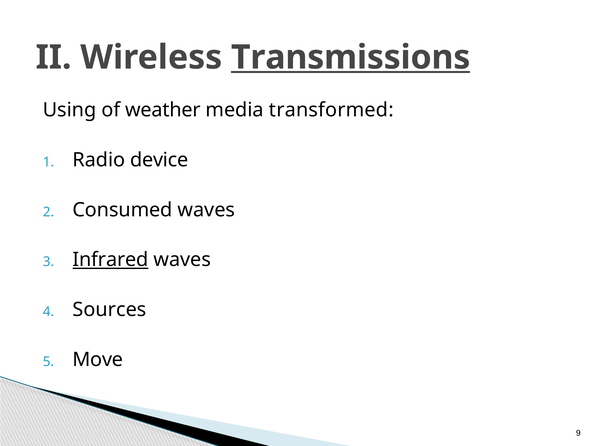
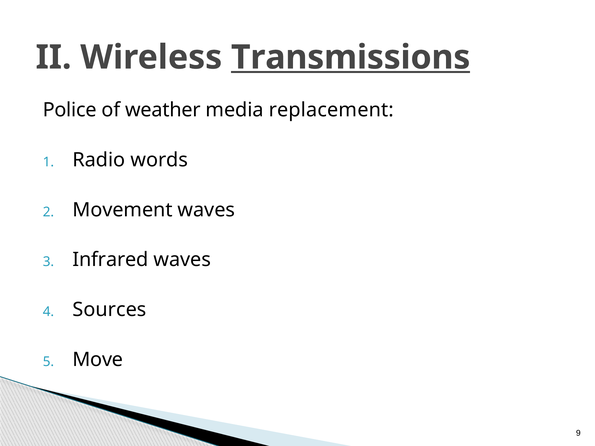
Using: Using -> Police (70, 110)
transformed: transformed -> replacement (331, 110)
device: device -> words (159, 160)
Consumed: Consumed -> Movement (123, 210)
Infrared underline: present -> none (110, 260)
